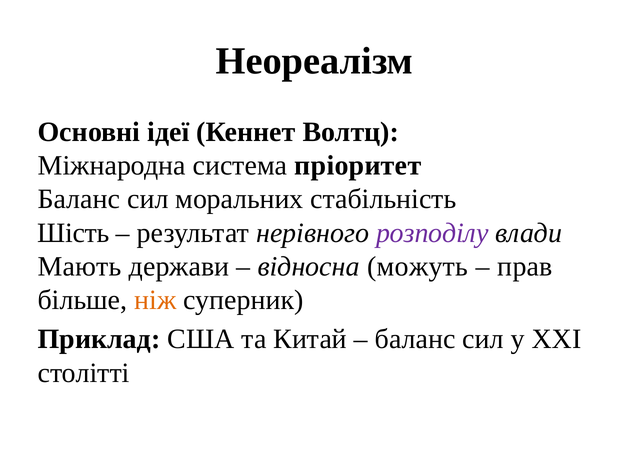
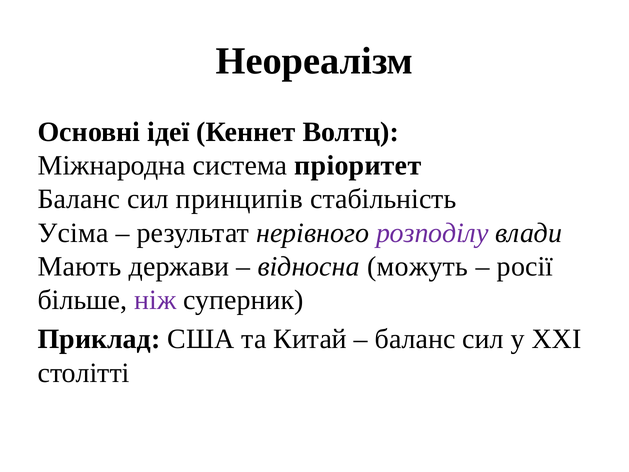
моральних: моральних -> принципів (239, 199)
Шість: Шість -> Усіма (73, 233)
прав: прав -> росії (525, 266)
ніж colour: orange -> purple (155, 300)
